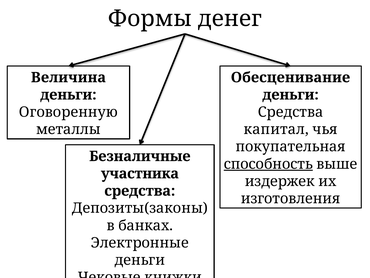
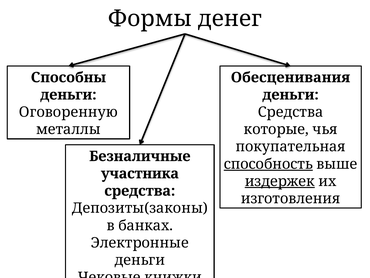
Величина: Величина -> Способны (68, 77)
Обесценивание: Обесценивание -> Обесценивания (291, 77)
капитал: капитал -> которые (276, 129)
издержек underline: none -> present (280, 181)
